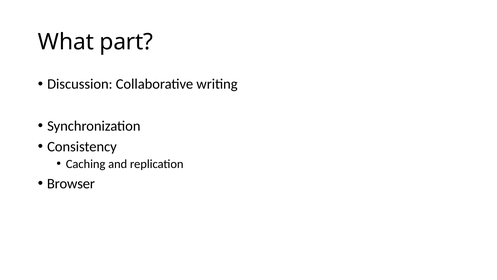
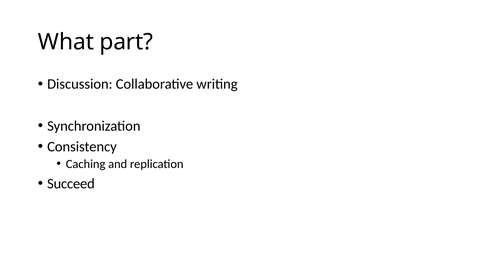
Browser: Browser -> Succeed (71, 183)
